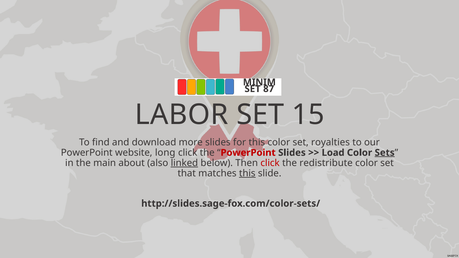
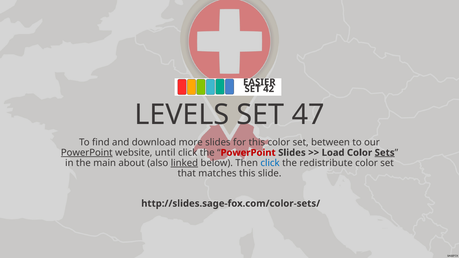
MINIM: MINIM -> EASIER (259, 82)
87: 87 -> 42 (269, 89)
LABOR: LABOR -> LEVELS (182, 115)
15: 15 -> 47 (308, 115)
royalties: royalties -> between (331, 142)
PowerPoint underline: none -> present (87, 153)
long: long -> until (165, 153)
click colour: red -> blue (270, 163)
this underline: present -> none (247, 173)
